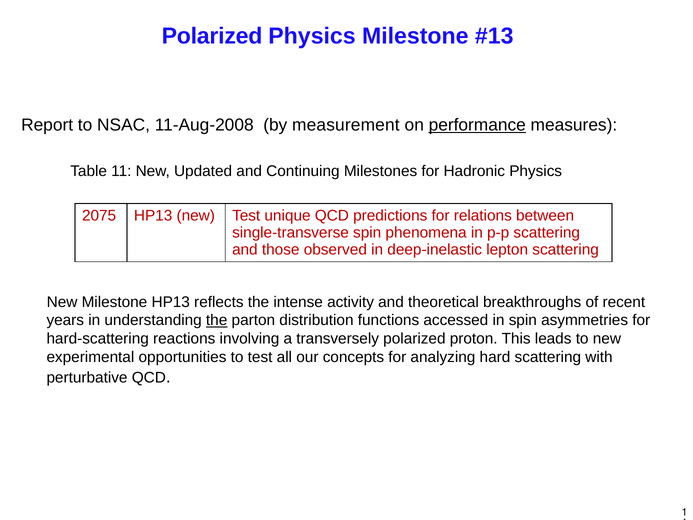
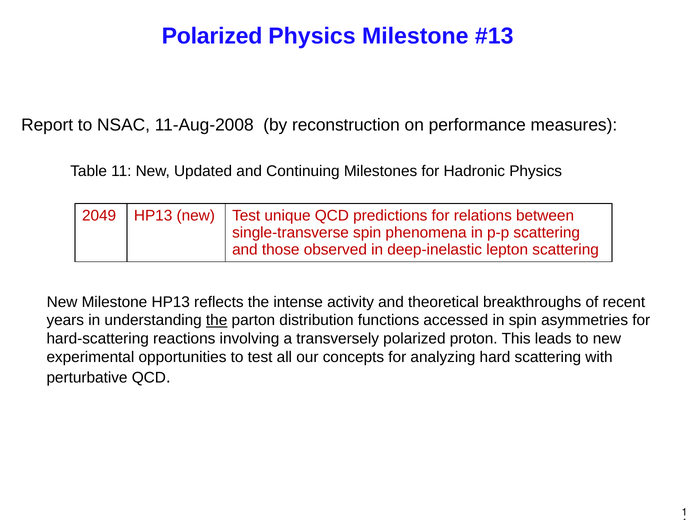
measurement: measurement -> reconstruction (346, 125)
performance underline: present -> none (477, 125)
2075: 2075 -> 2049 (99, 216)
